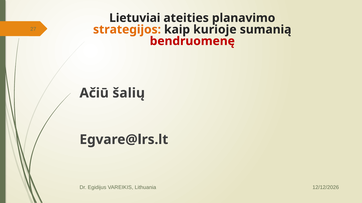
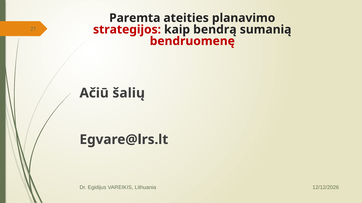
Lietuviai: Lietuviai -> Paremta (135, 18)
strategijos colour: orange -> red (127, 30)
kurioje: kurioje -> bendrą (215, 30)
